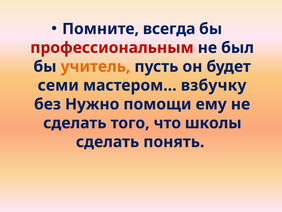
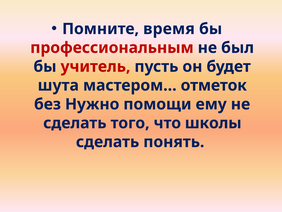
всегда: всегда -> время (169, 29)
учитель colour: orange -> red (95, 66)
семи: семи -> шута (58, 85)
взбучку: взбучку -> отметок (214, 85)
